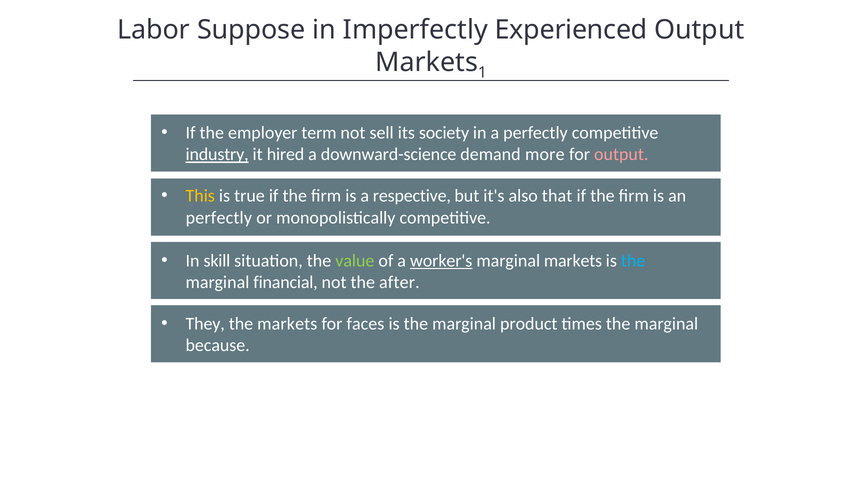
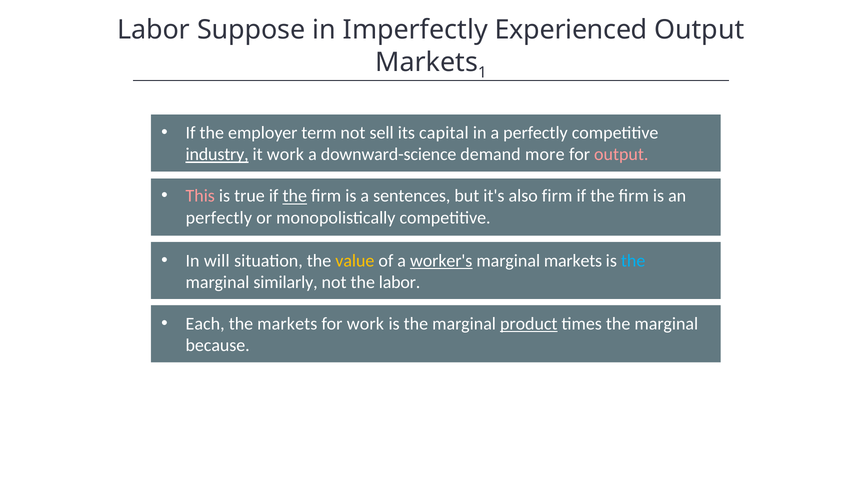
society: society -> capital (444, 133)
it hired: hired -> work (285, 154)
This colour: yellow -> pink (200, 196)
the underline: none -> present (295, 196)
respective: respective -> sentences (412, 196)
also that: that -> firm (557, 196)
skill: skill -> will (217, 261)
value colour: light green -> yellow (355, 261)
financial: financial -> similarly (286, 282)
the after: after -> labor (400, 282)
They: They -> Each (205, 324)
for faces: faces -> work (365, 324)
product underline: none -> present (529, 324)
